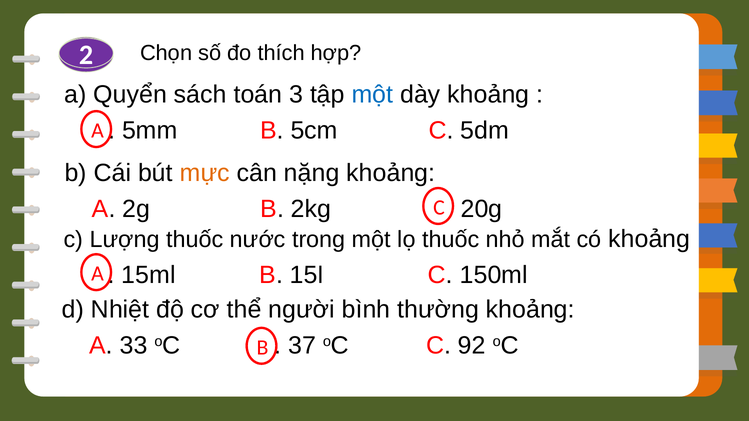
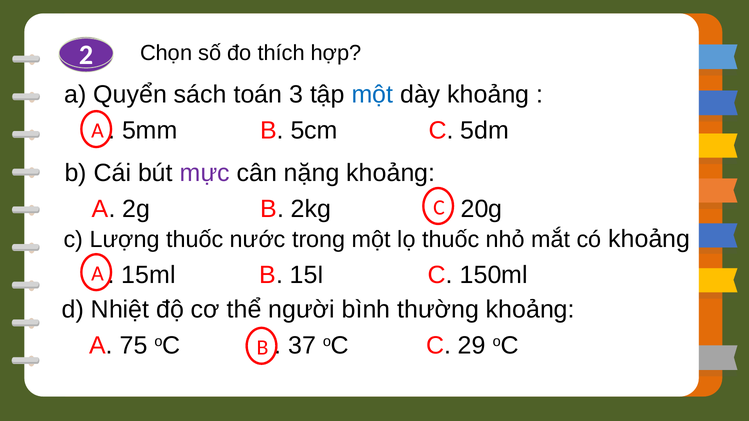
mực colour: orange -> purple (205, 173)
33: 33 -> 75 (134, 346)
92: 92 -> 29 (472, 346)
